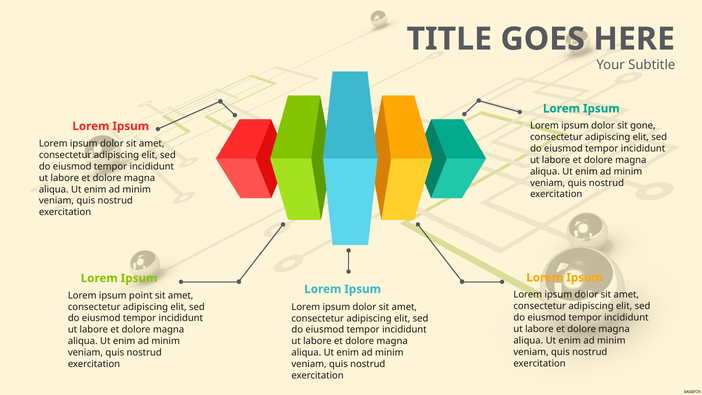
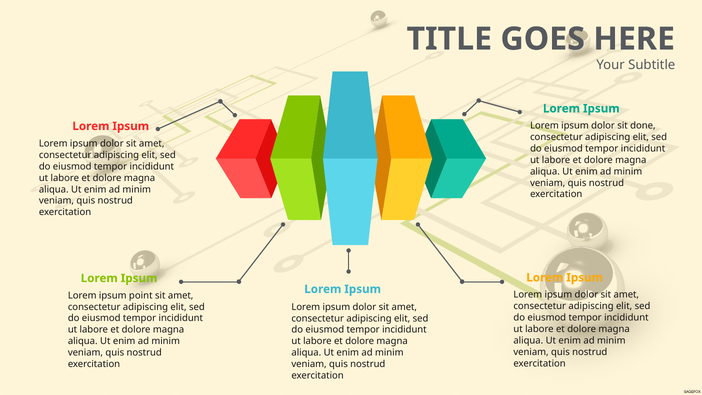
gone: gone -> done (643, 126)
